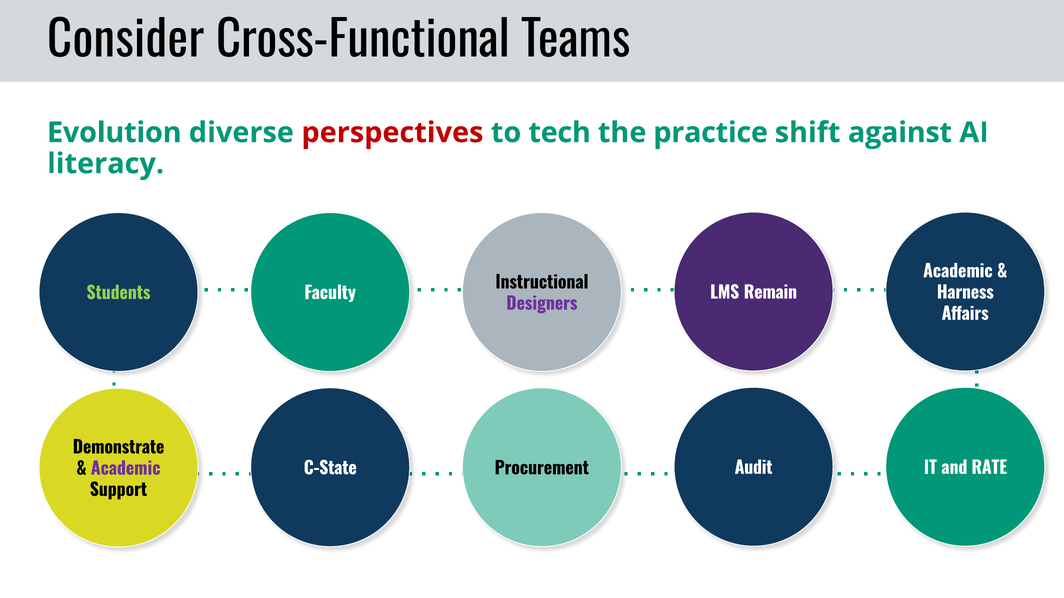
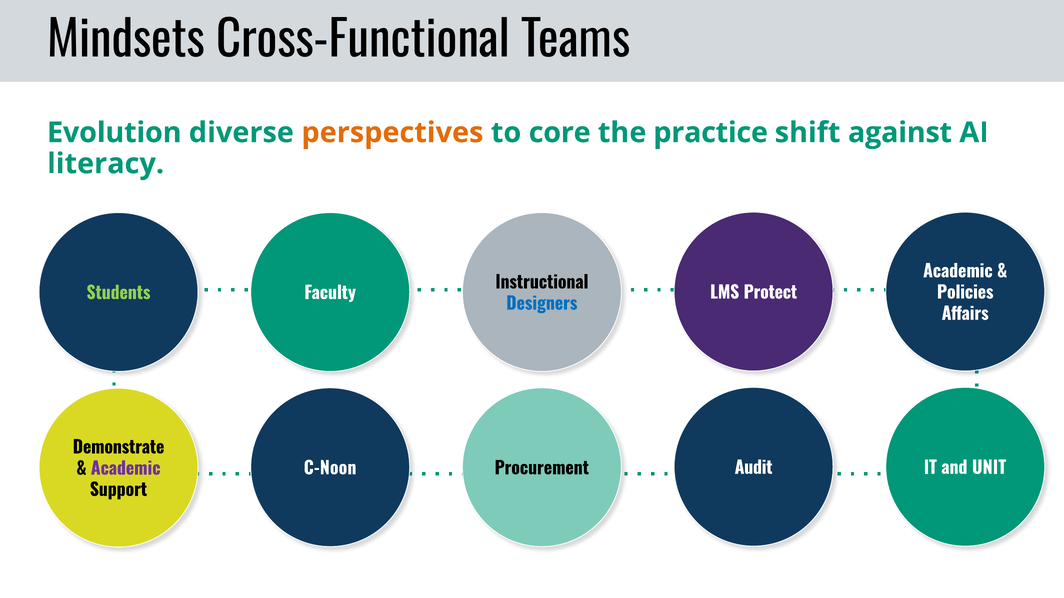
Consider: Consider -> Mindsets (126, 41)
perspectives colour: red -> orange (392, 133)
tech: tech -> core (560, 133)
Remain: Remain -> Protect (770, 293)
Harness: Harness -> Policies (965, 293)
Designers colour: purple -> blue (542, 304)
C-State: C-State -> C-Noon (330, 469)
RATE: RATE -> UNIT (989, 468)
